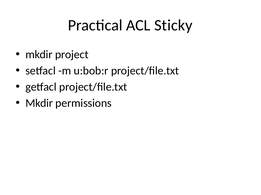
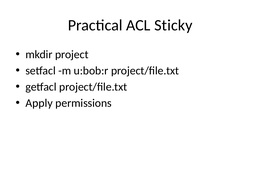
Mkdir: Mkdir -> Apply (39, 103)
